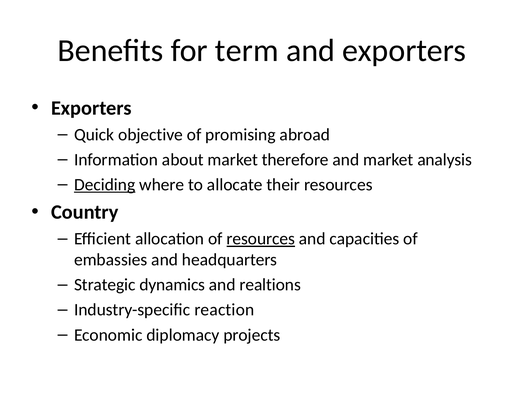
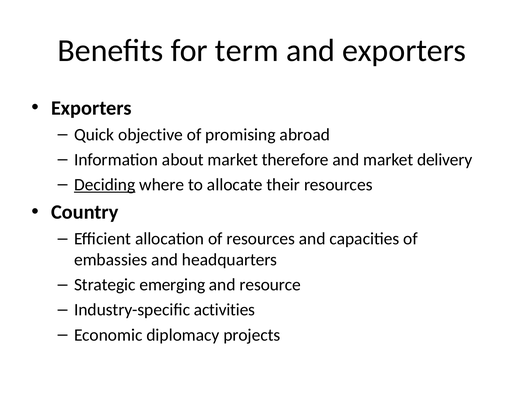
analysis: analysis -> delivery (445, 160)
resources underline: present -> none (261, 239)
dynamics: dynamics -> emerging (172, 285)
realtions: realtions -> resource (270, 285)
reaction: reaction -> activities (225, 310)
